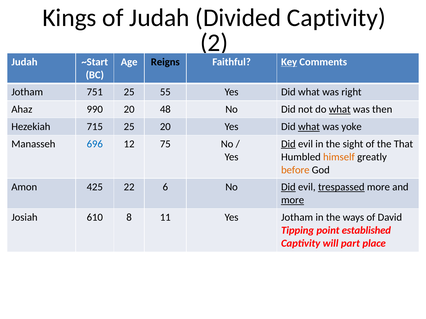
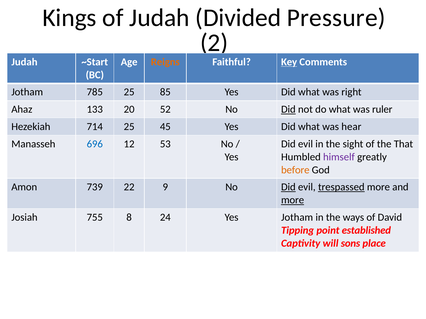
Divided Captivity: Captivity -> Pressure (336, 18)
Reigns colour: black -> orange (165, 62)
751: 751 -> 785 (95, 92)
55: 55 -> 85 (165, 92)
990: 990 -> 133 (95, 110)
48: 48 -> 52 (165, 110)
Did underline: none -> present (288, 110)
what underline: present -> none (340, 110)
then: then -> ruler (382, 110)
715: 715 -> 714 (95, 127)
25 20: 20 -> 45 (165, 127)
what underline: present -> none (309, 127)
yoke: yoke -> hear (351, 127)
75: 75 -> 53 (165, 144)
Did underline: present -> none (288, 144)
himself colour: orange -> purple (339, 157)
425: 425 -> 739 (95, 187)
6: 6 -> 9 (165, 187)
610: 610 -> 755 (95, 218)
11: 11 -> 24 (165, 218)
part: part -> sons (351, 244)
